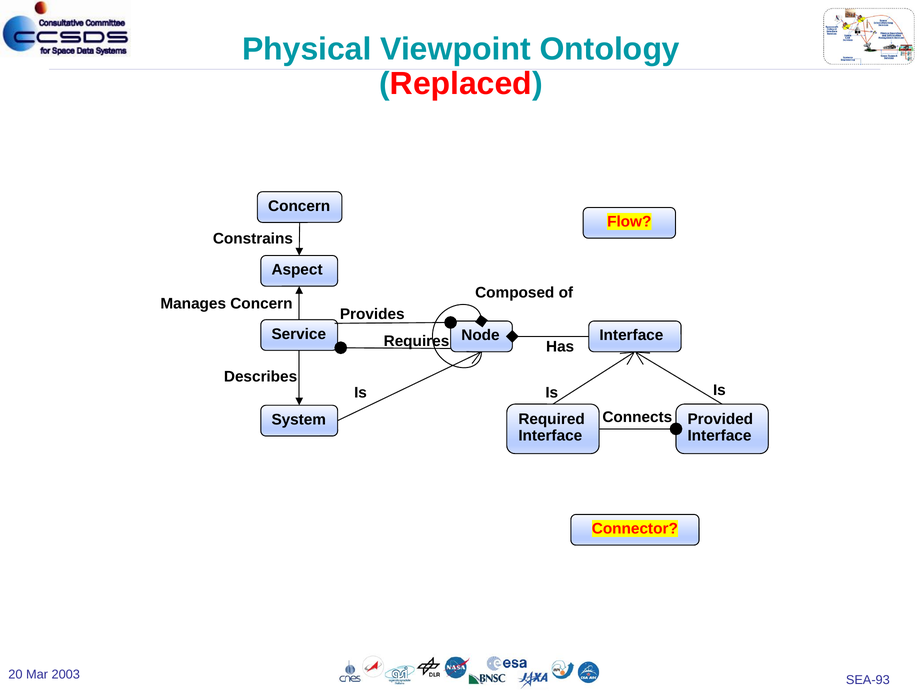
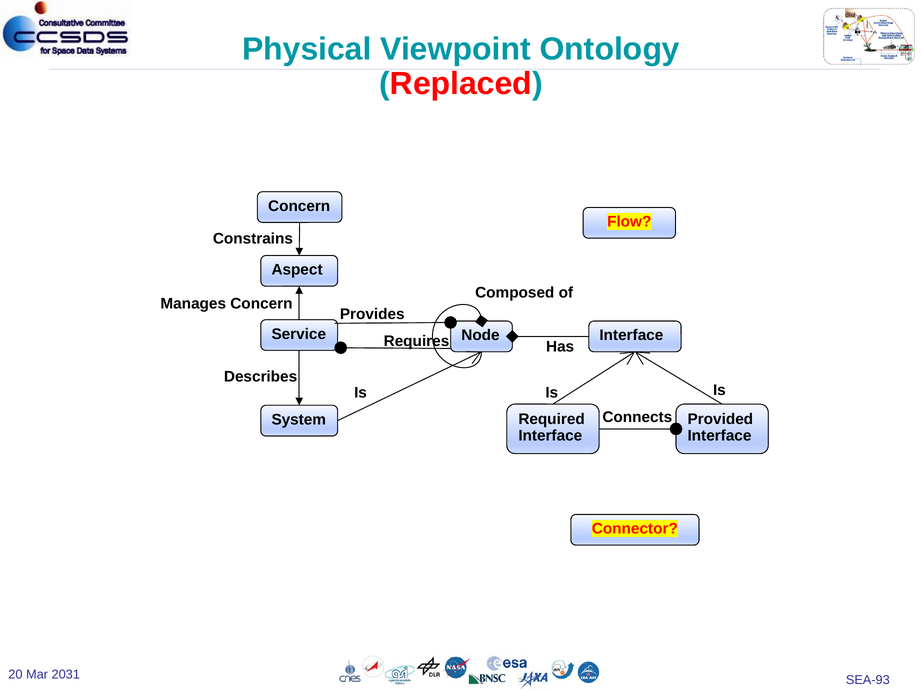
2003: 2003 -> 2031 (66, 675)
